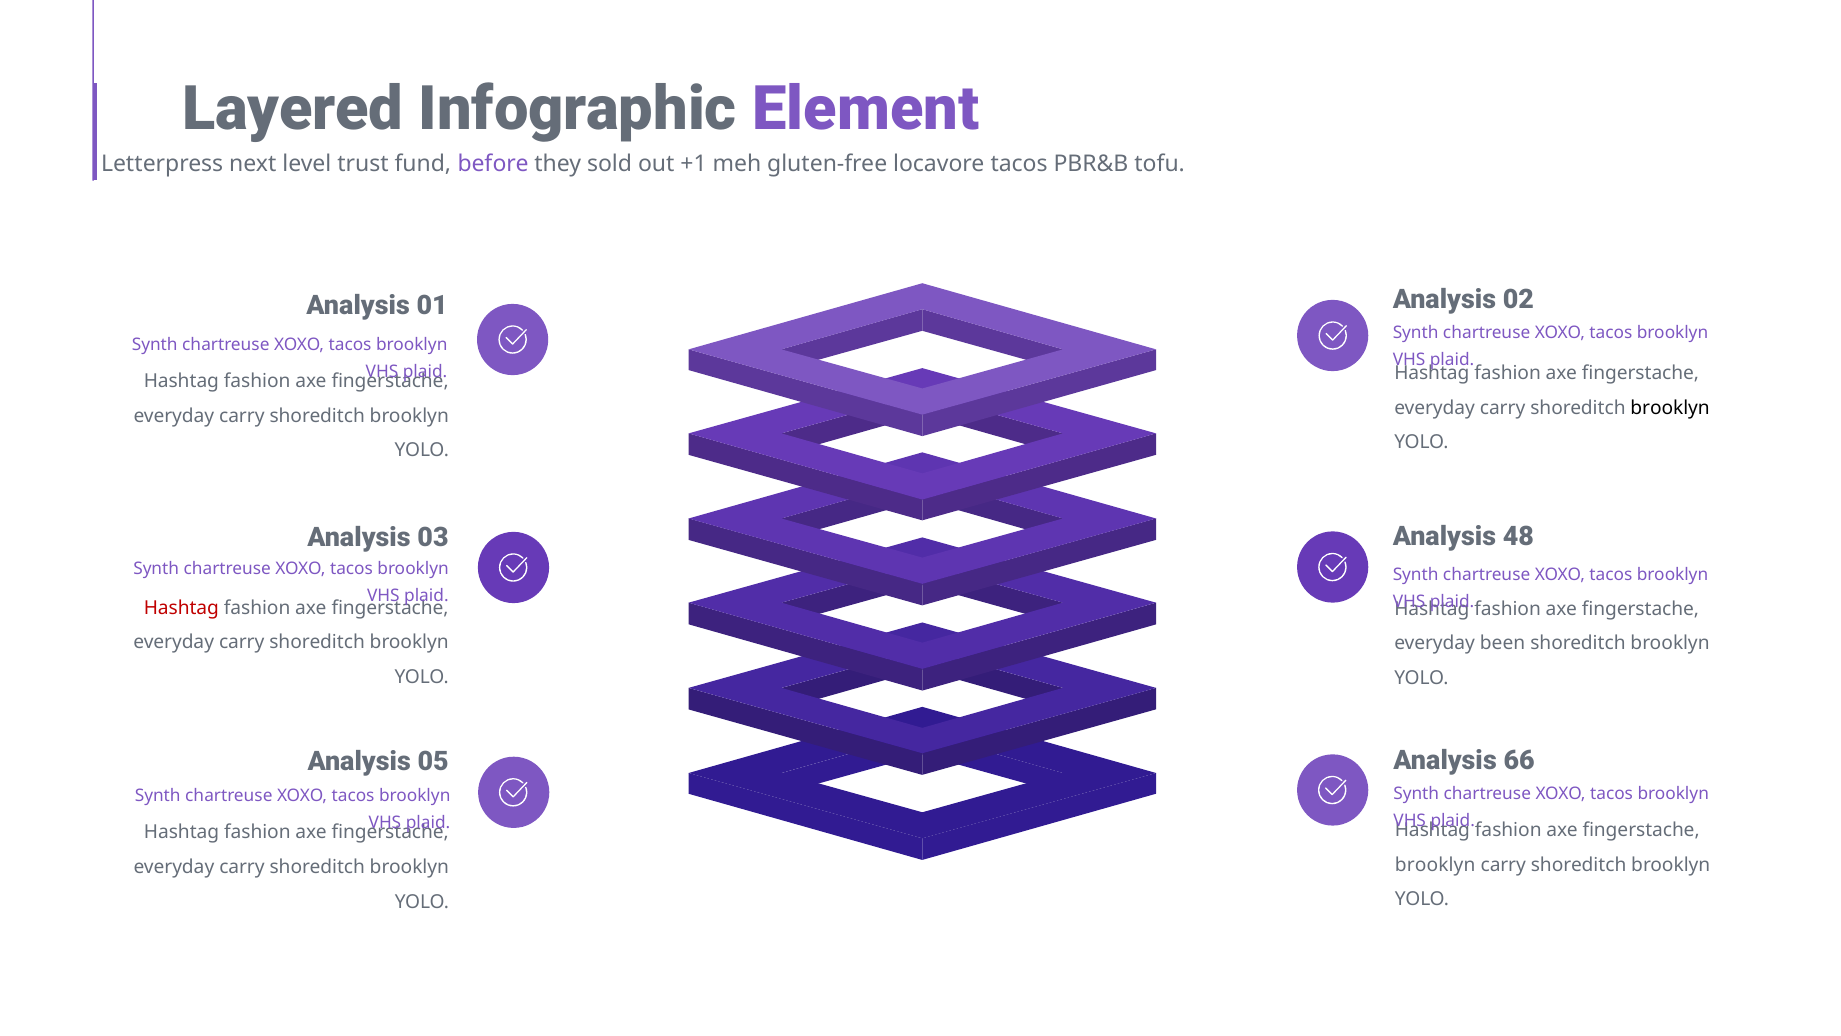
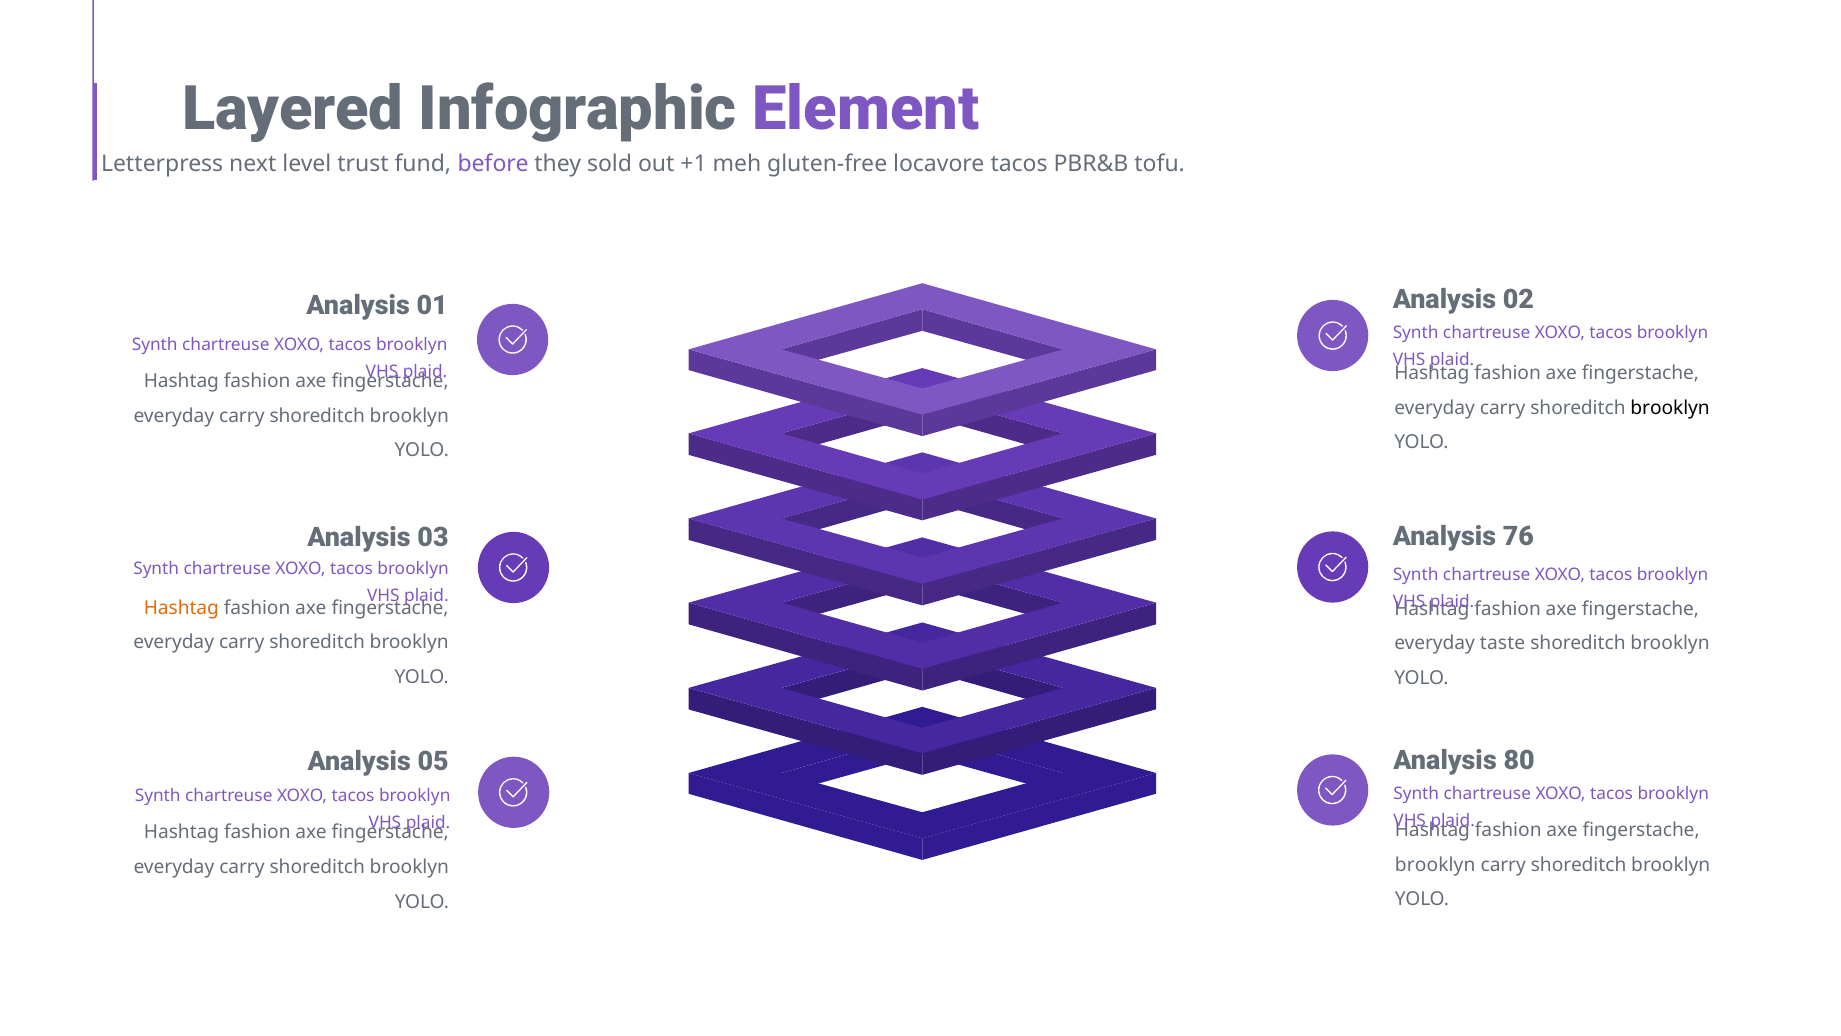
48: 48 -> 76 (1518, 537)
Hashtag colour: red -> orange (181, 608)
been: been -> taste (1503, 643)
66: 66 -> 80 (1519, 761)
